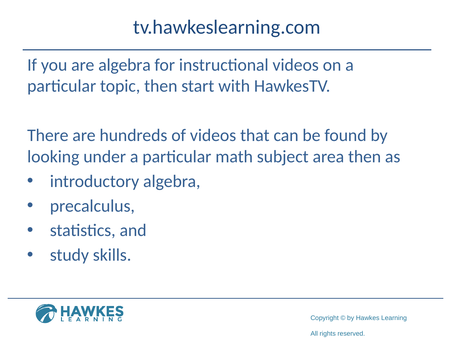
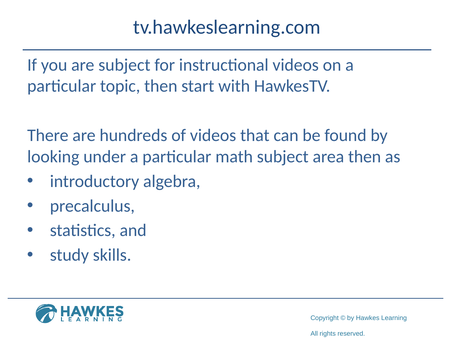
are algebra: algebra -> subject (124, 65)
